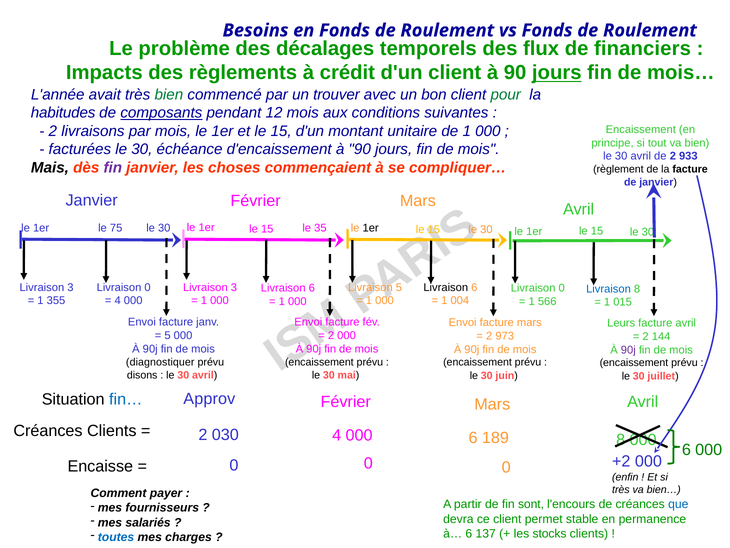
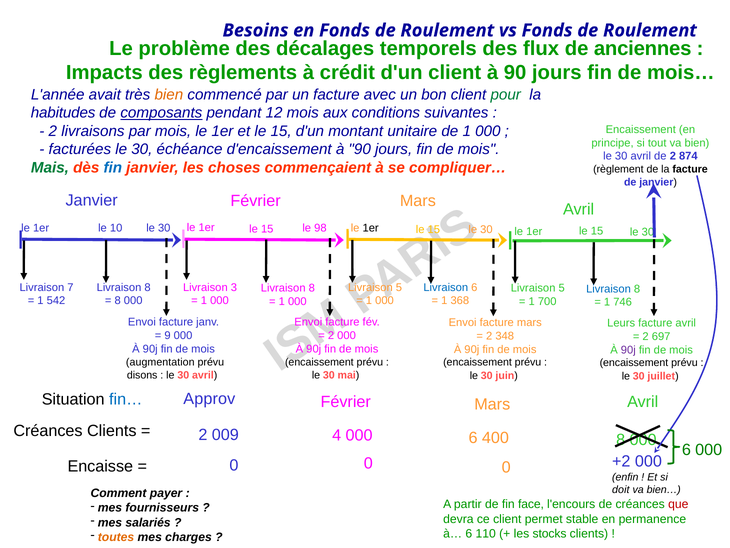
financiers: financiers -> anciennes (643, 48)
jours underline: present -> none (557, 73)
bien colour: green -> orange (169, 94)
un trouver: trouver -> facture (336, 94)
933: 933 -> 874 (688, 156)
Mais colour: black -> green (50, 167)
fin colour: purple -> blue (113, 167)
75: 75 -> 10 (116, 228)
35: 35 -> 98 (320, 228)
3: 3 -> 7 (70, 287)
0: 0 -> 8 (148, 287)
Livraison colour: black -> blue (446, 287)
6: 6 -> 8 (312, 288)
0: 0 -> 5 (562, 288)
355: 355 -> 542 (56, 300)
4: 4 -> 8 (118, 300)
004: 004 -> 368 (460, 300)
566: 566 -> 700 (547, 301)
015: 015 -> 746 (623, 302)
5: 5 -> 9 (168, 335)
973: 973 -> 348 (505, 336)
144: 144 -> 697 (661, 336)
diagnostiquer: diagnostiquer -> augmentation (160, 362)
030: 030 -> 009 (225, 434)
189: 189 -> 400 (495, 438)
très: très -> doit (621, 490)
sont: sont -> face (531, 504)
que colour: blue -> red (678, 504)
137: 137 -> 110 (486, 533)
toutes colour: blue -> orange (116, 537)
